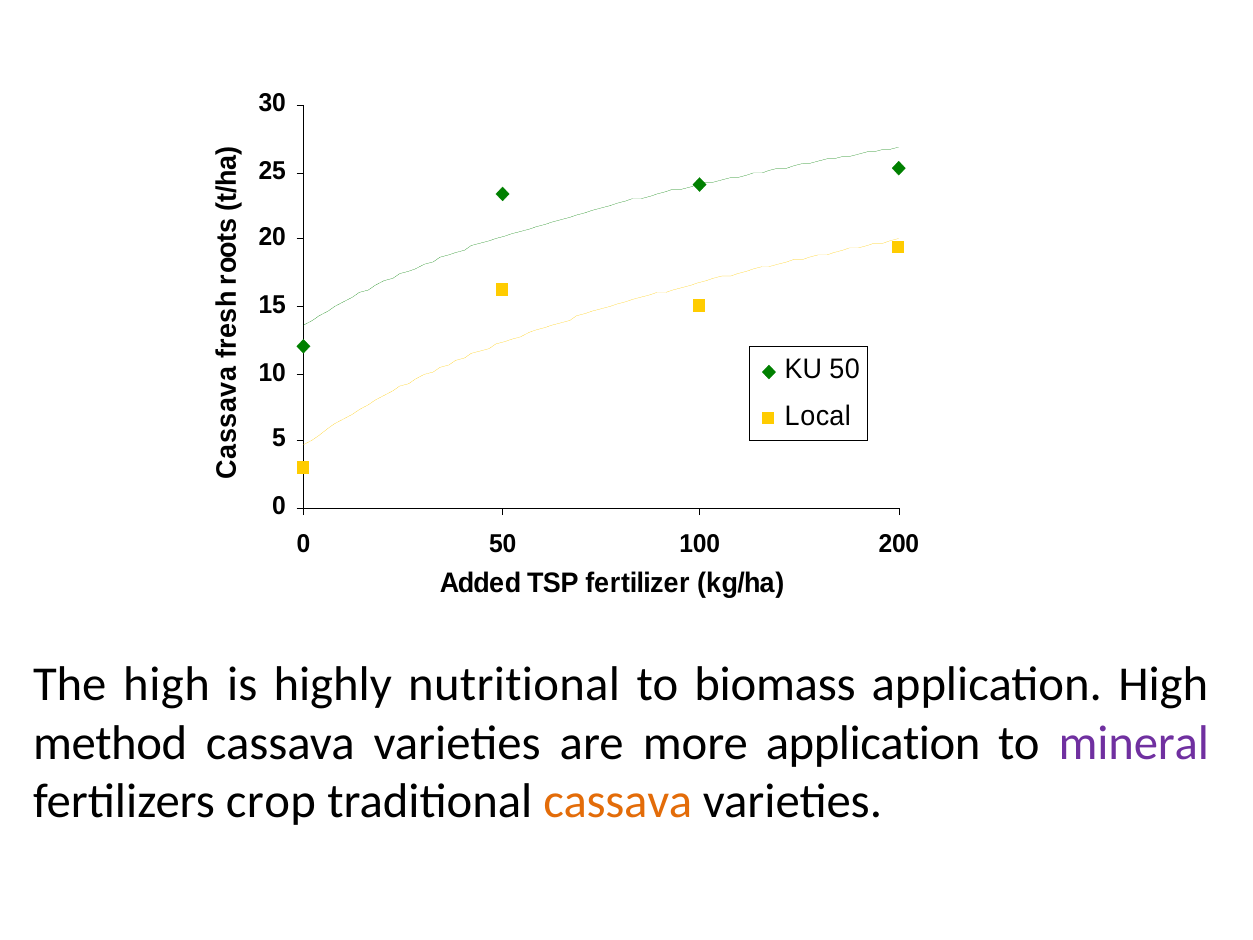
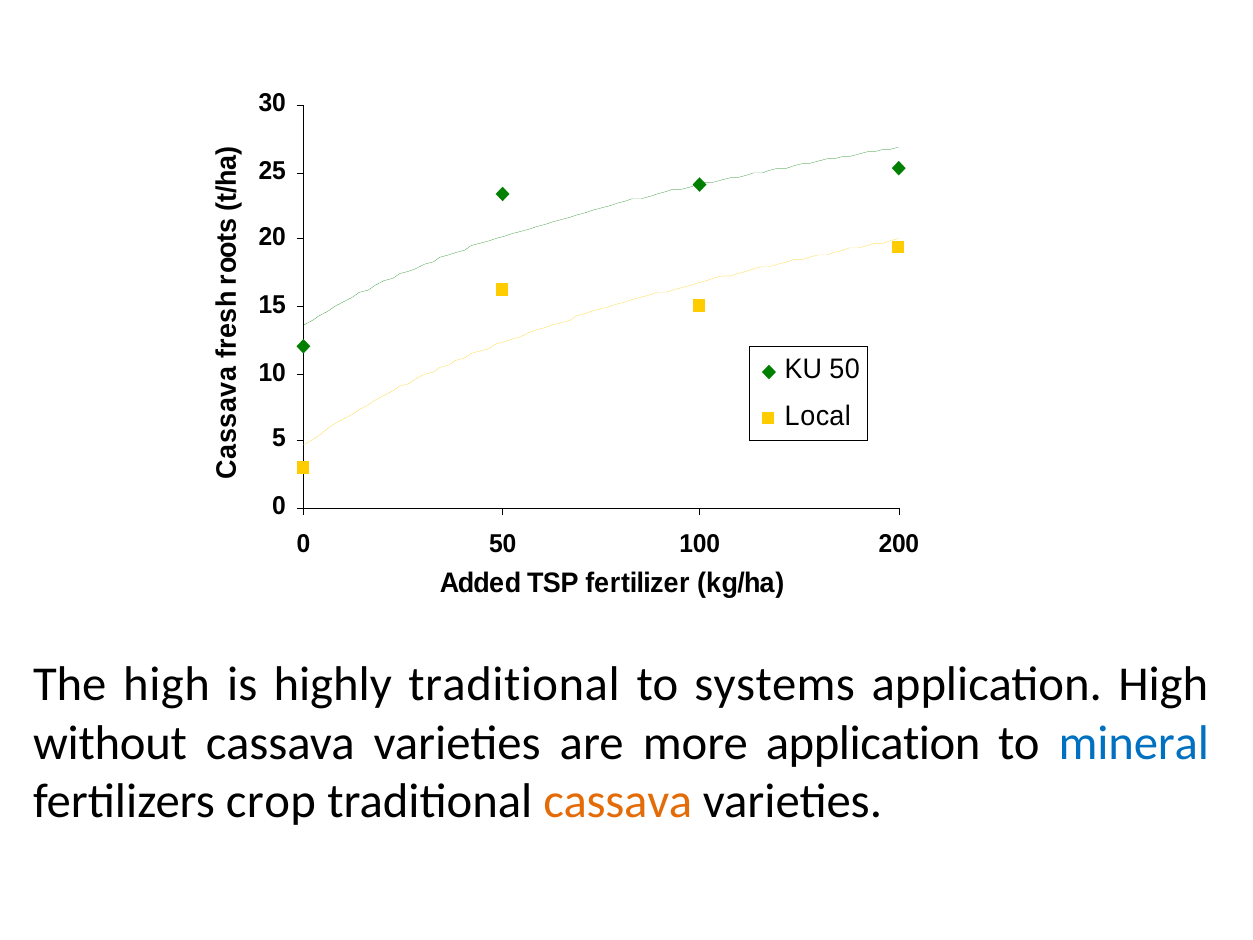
highly nutritional: nutritional -> traditional (514, 684)
biomass: biomass -> systems (775, 684)
method: method -> without (110, 743)
mineral colour: purple -> blue (1134, 743)
